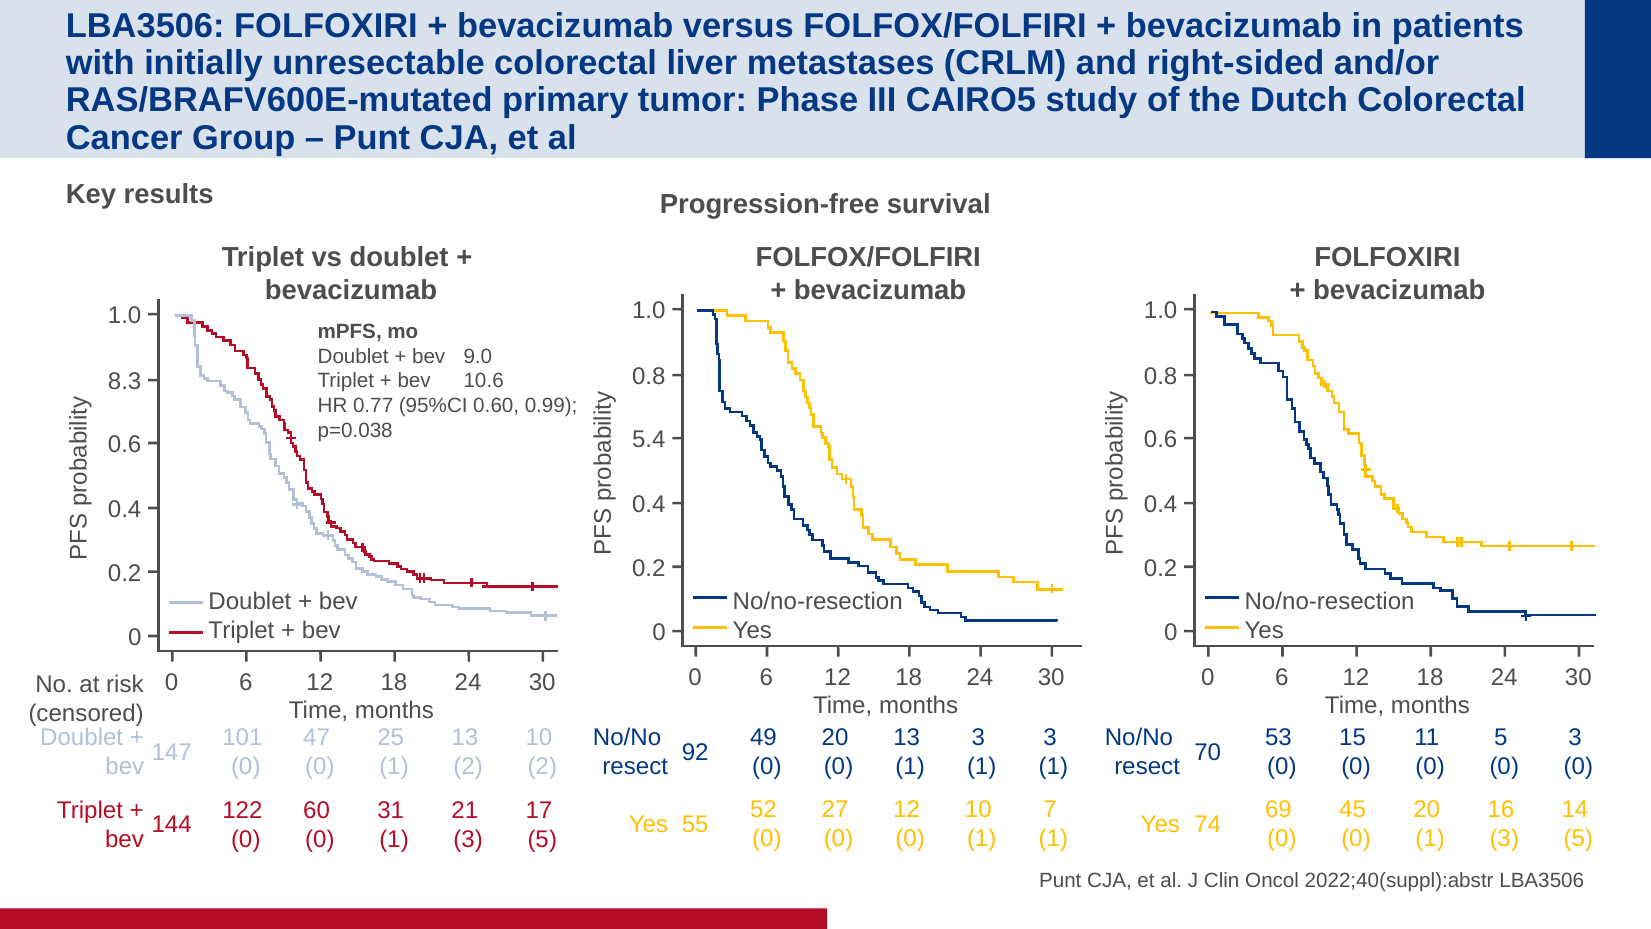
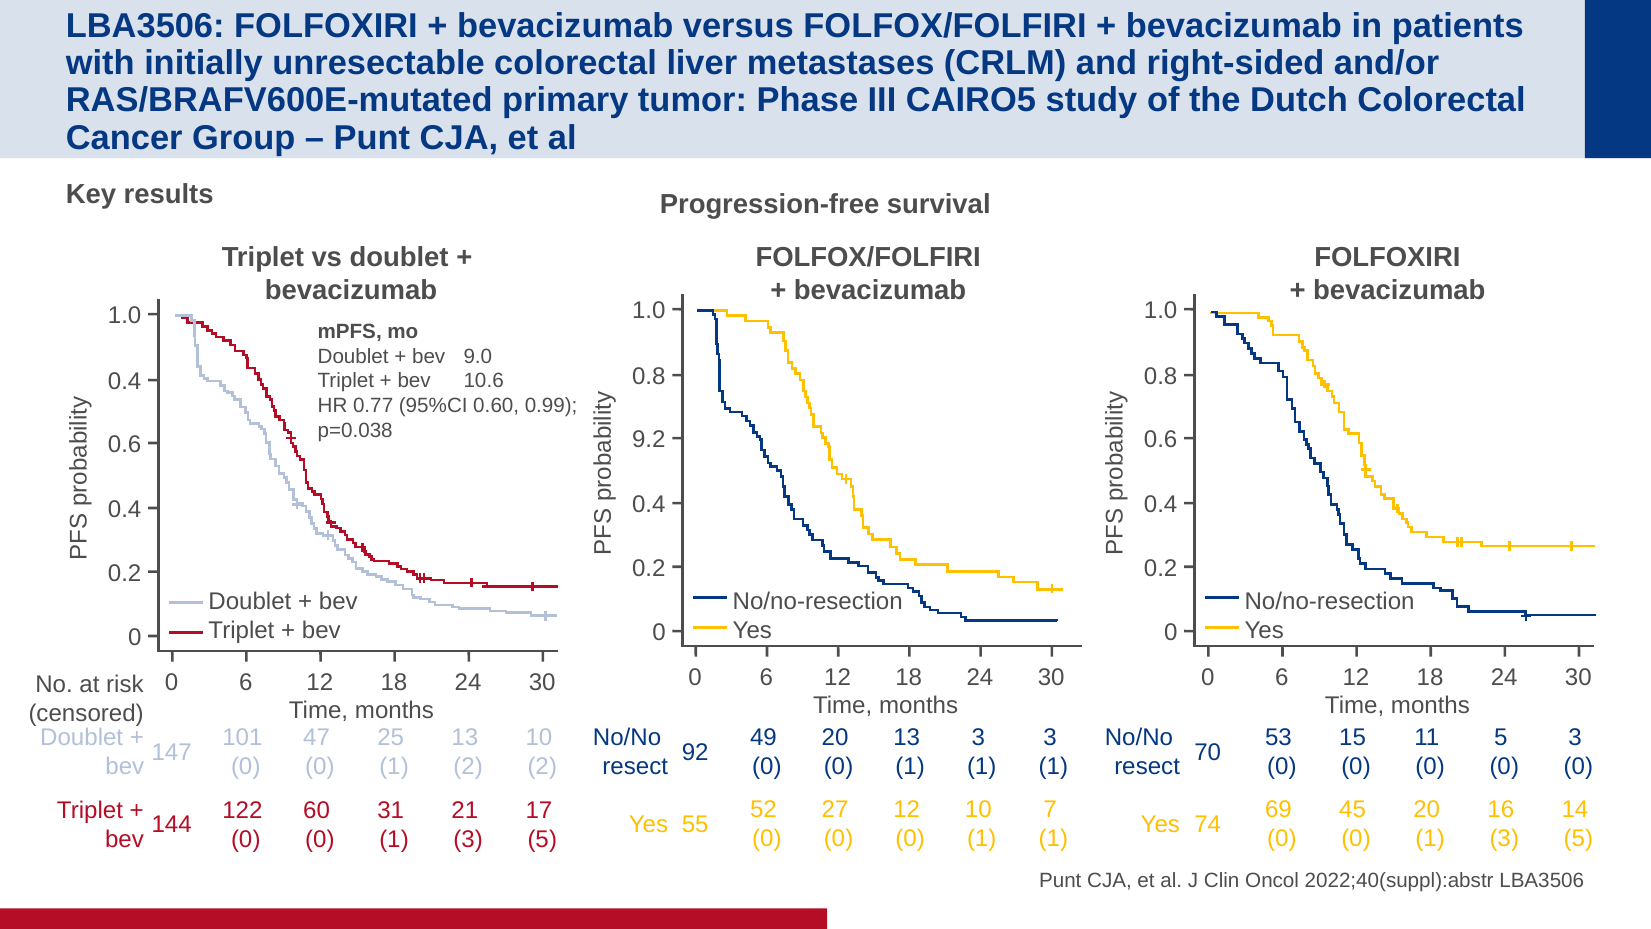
8.3: 8.3 -> 0.4 (125, 381)
5.4: 5.4 -> 9.2 (649, 439)
